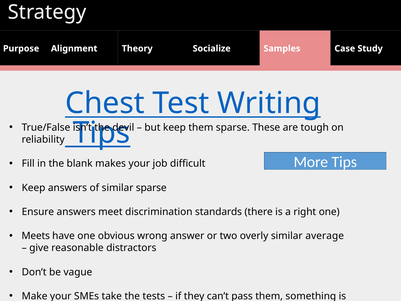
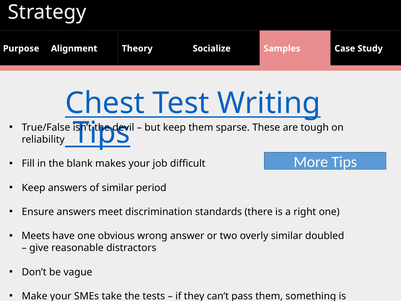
similar sparse: sparse -> period (151, 188)
average: average -> doubled (325, 236)
